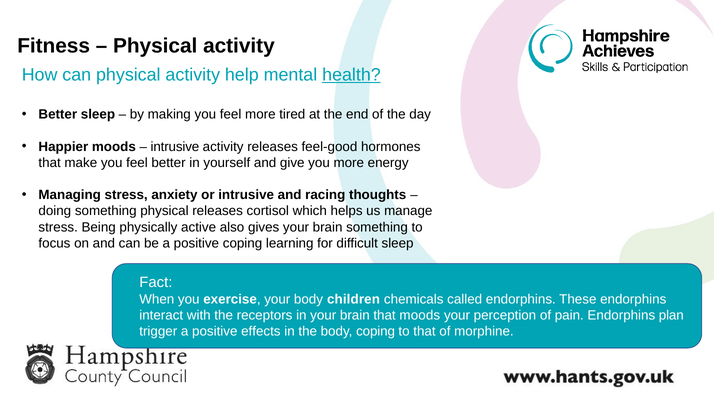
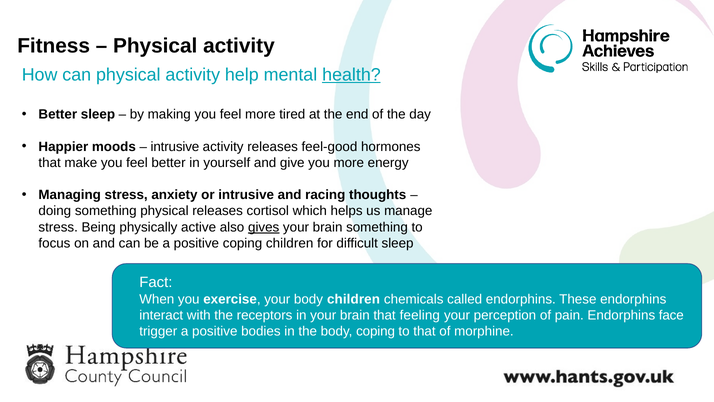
gives underline: none -> present (264, 227)
coping learning: learning -> children (290, 243)
that moods: moods -> feeling (420, 315)
plan: plan -> face (671, 315)
effects: effects -> bodies (261, 331)
